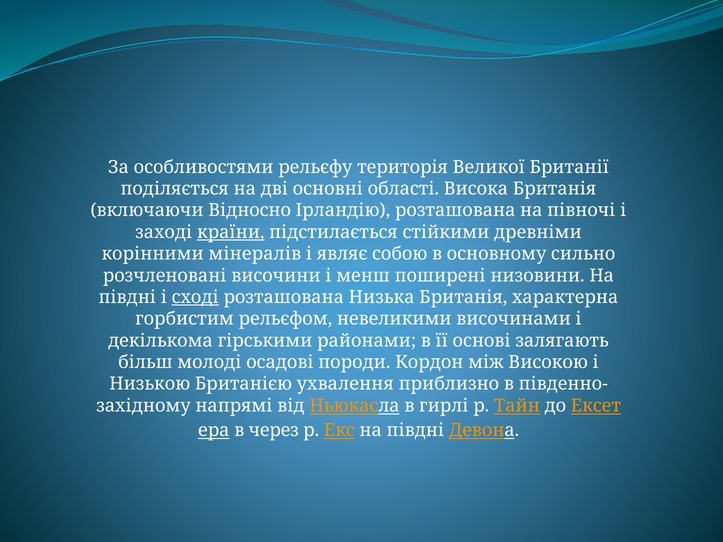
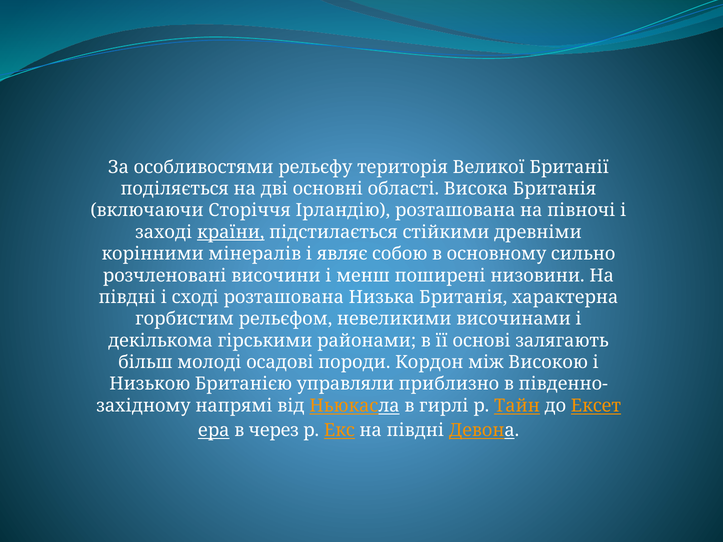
Відносно: Відносно -> Сторіччя (250, 211)
сході underline: present -> none (195, 297)
ухвалення: ухвалення -> управляли (345, 384)
